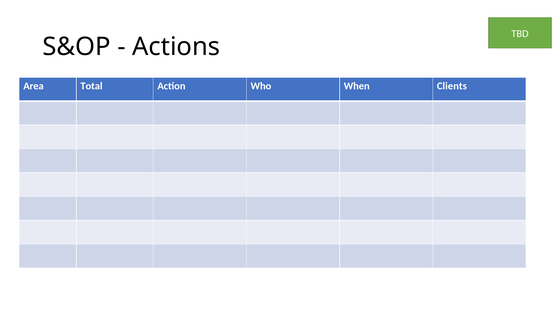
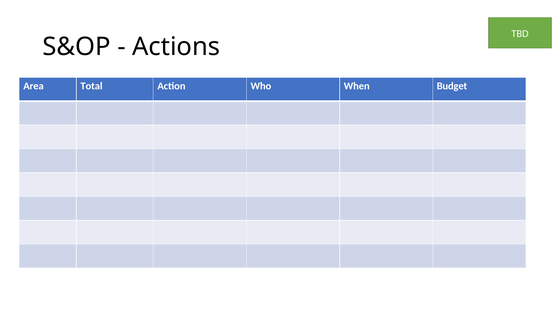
Clients: Clients -> Budget (452, 86)
